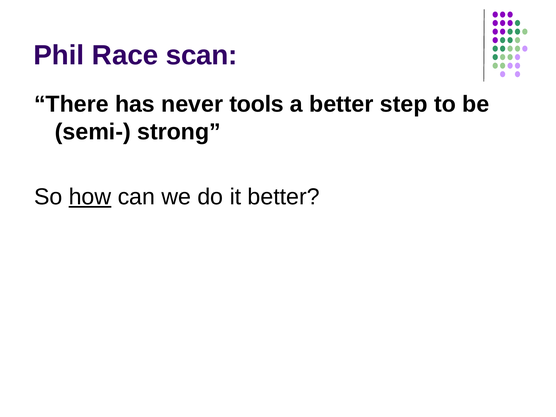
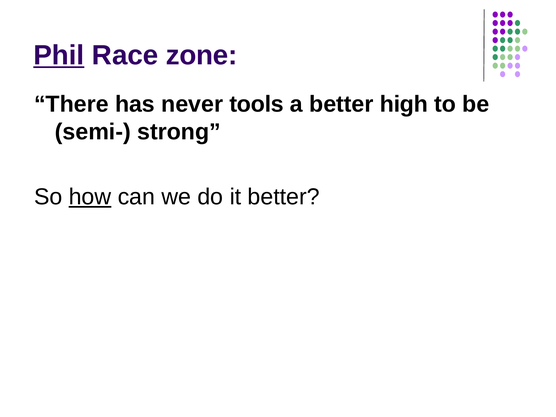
Phil underline: none -> present (59, 55)
scan: scan -> zone (202, 55)
step: step -> high (404, 104)
